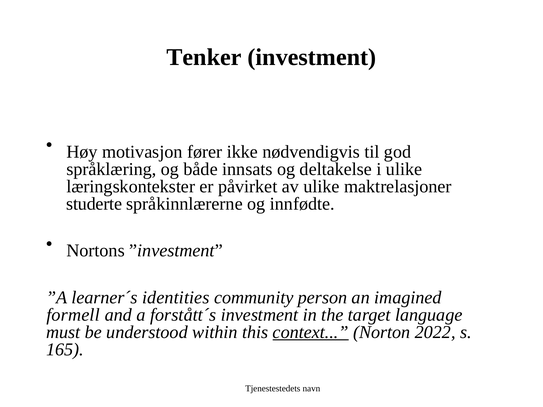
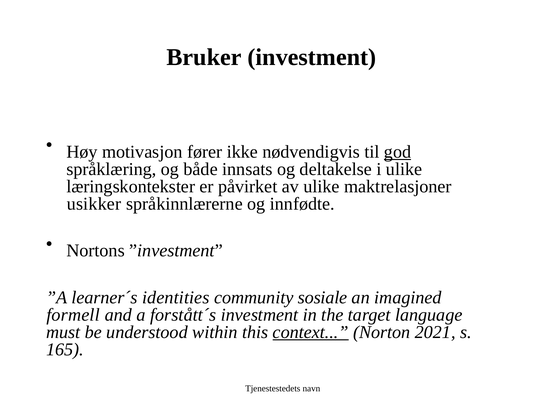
Tenker: Tenker -> Bruker (204, 57)
god underline: none -> present (398, 152)
studerte: studerte -> usikker (94, 204)
person: person -> sosiale (323, 298)
2022: 2022 -> 2021 (435, 332)
